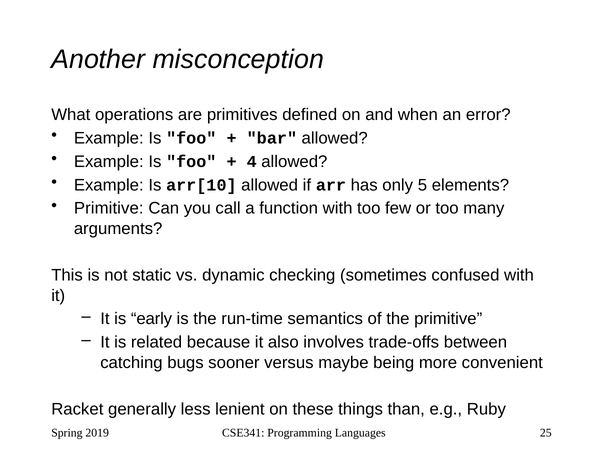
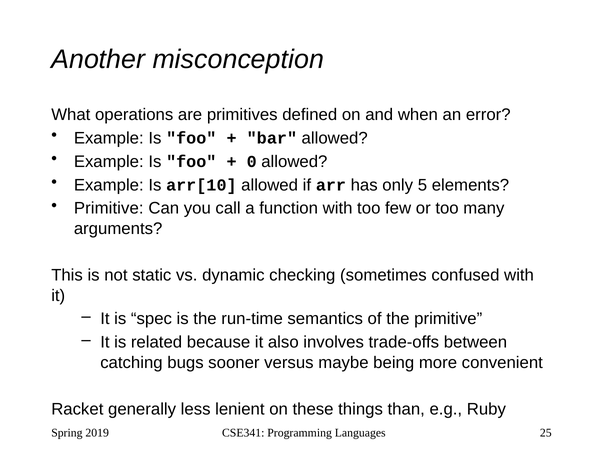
4: 4 -> 0 (252, 162)
early: early -> spec (151, 319)
